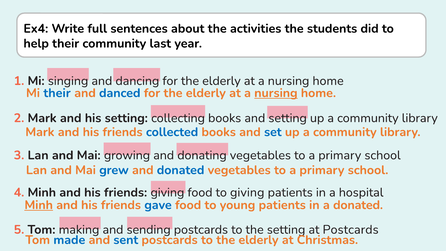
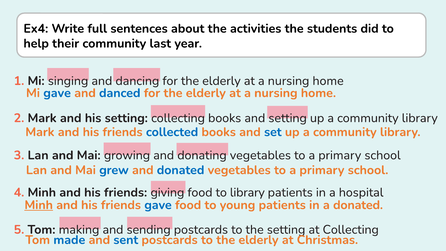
Mi their: their -> gave (57, 93)
nursing underline: present -> none (276, 93)
to giving: giving -> library (247, 192)
at Postcards: Postcards -> Collecting (351, 229)
